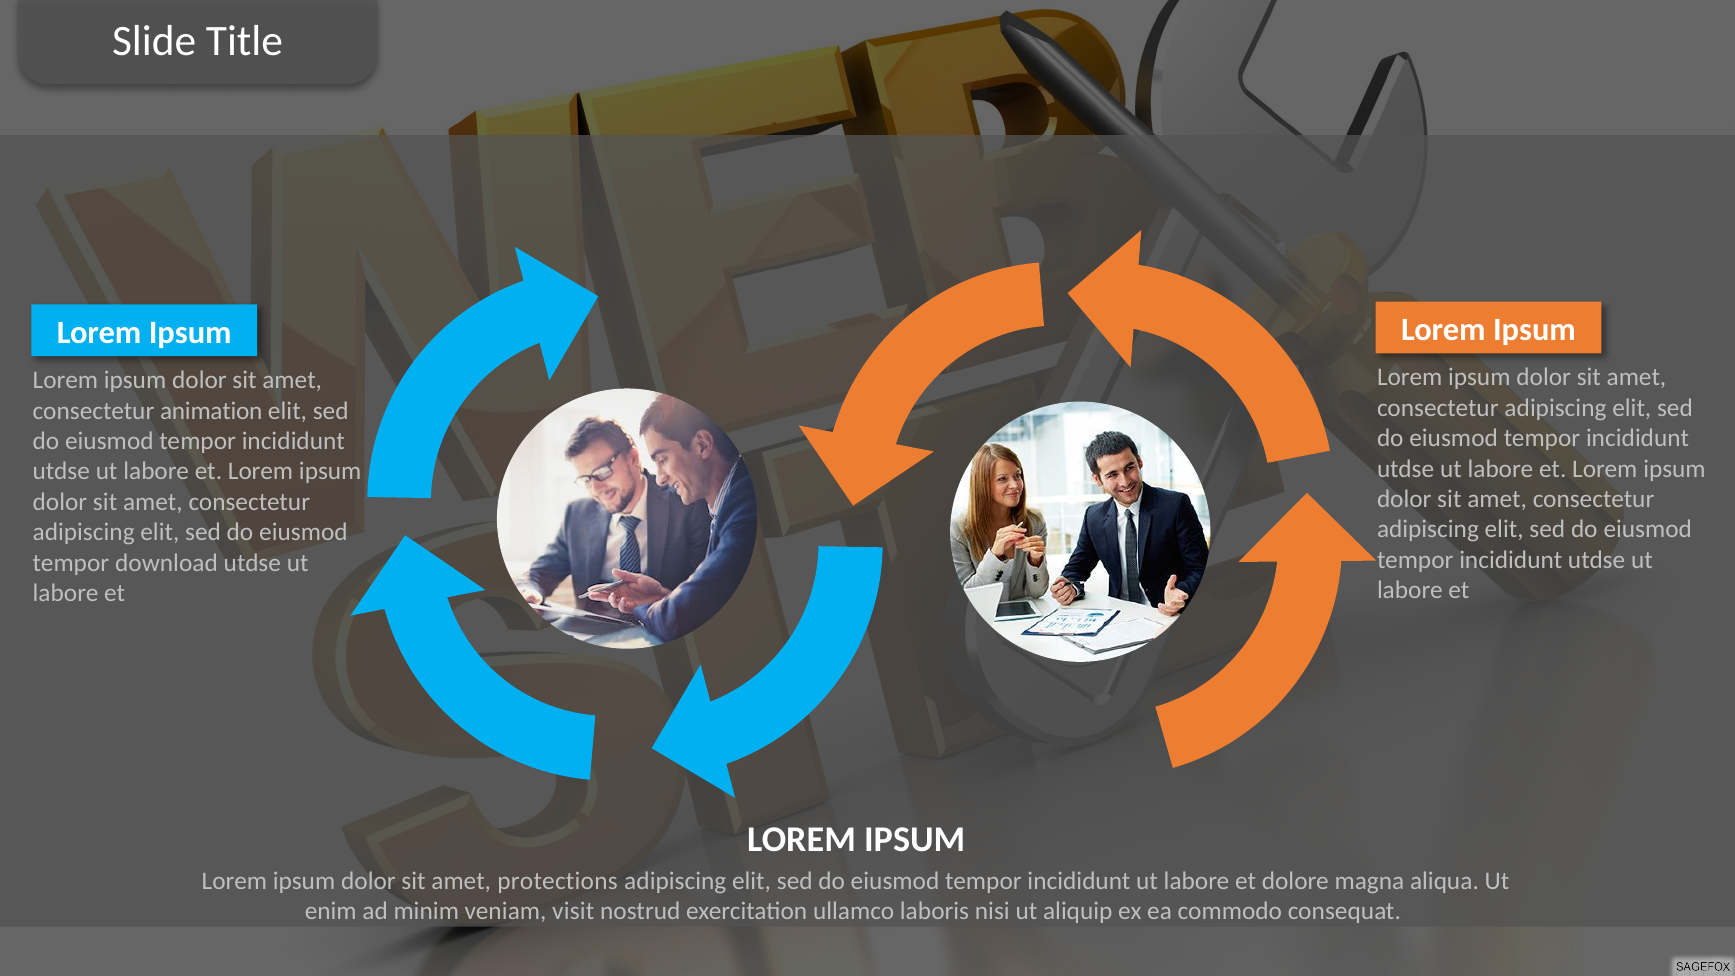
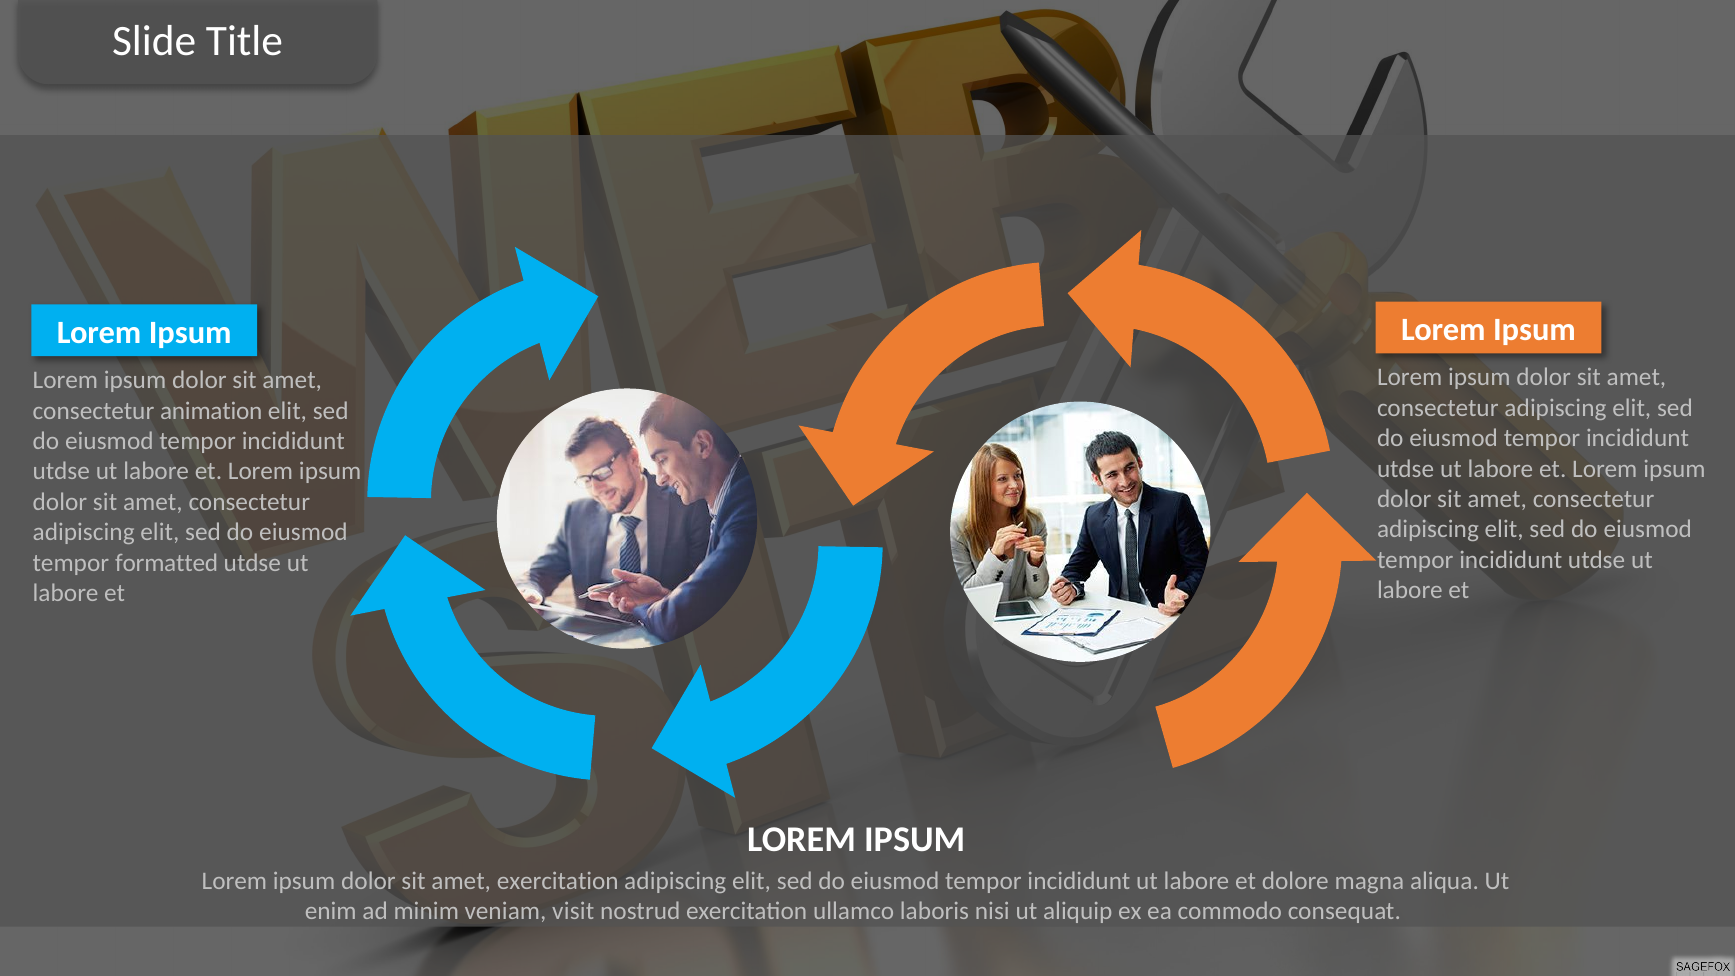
download: download -> formatted (167, 563)
amet protections: protections -> exercitation (558, 881)
